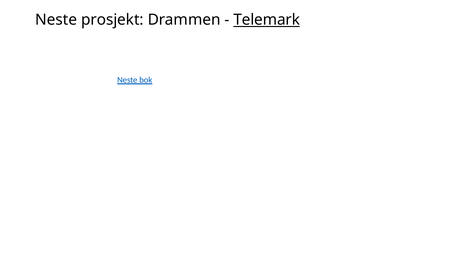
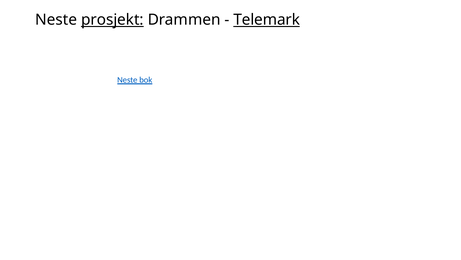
prosjekt underline: none -> present (112, 20)
